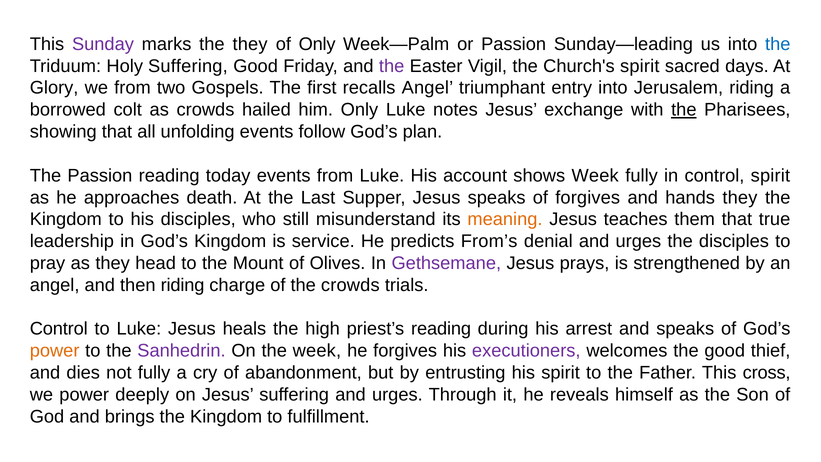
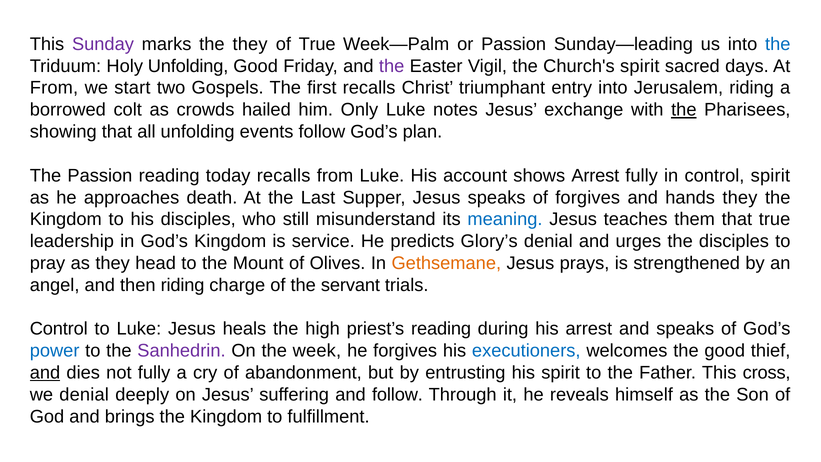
of Only: Only -> True (317, 44)
Holy Suffering: Suffering -> Unfolding (188, 66)
Glory: Glory -> From (54, 88)
we from: from -> start (132, 88)
recalls Angel: Angel -> Christ (428, 88)
today events: events -> recalls (284, 176)
shows Week: Week -> Arrest (595, 176)
meaning colour: orange -> blue (505, 219)
From’s: From’s -> Glory’s (489, 241)
Gethsemane colour: purple -> orange (446, 263)
the crowds: crowds -> servant (350, 285)
power colour: orange -> blue (55, 351)
executioners colour: purple -> blue (526, 351)
and underline: none -> present (45, 373)
we power: power -> denial (84, 395)
suffering and urges: urges -> follow (397, 395)
